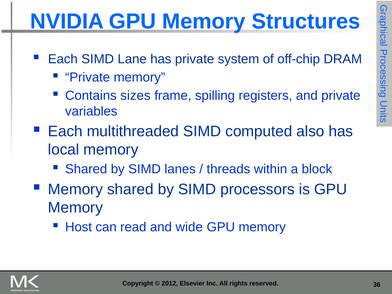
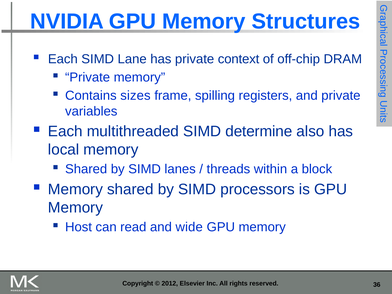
system: system -> context (239, 59)
computed: computed -> determine (259, 131)
